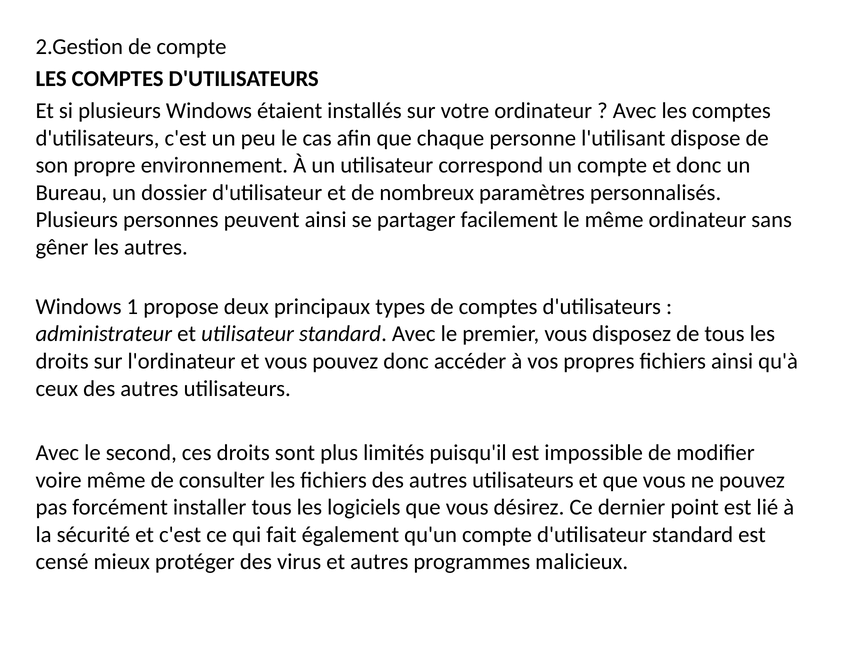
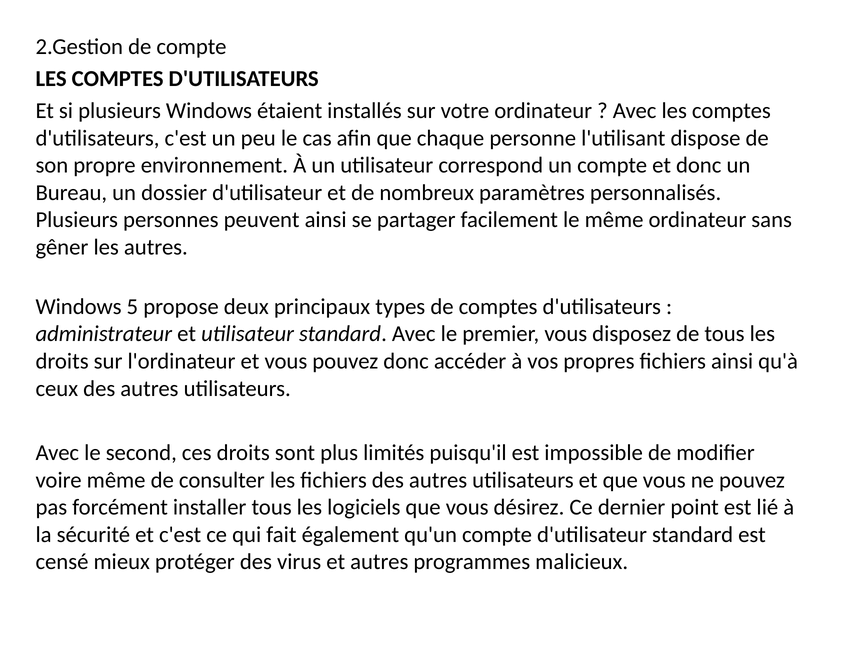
1: 1 -> 5 (132, 306)
